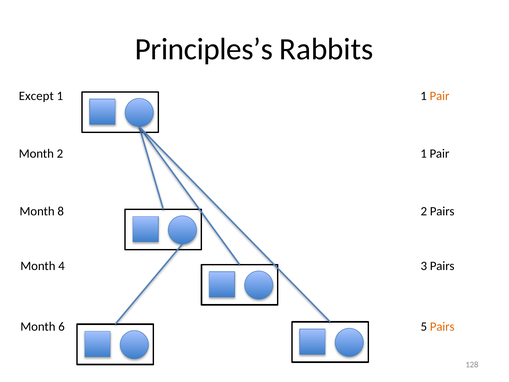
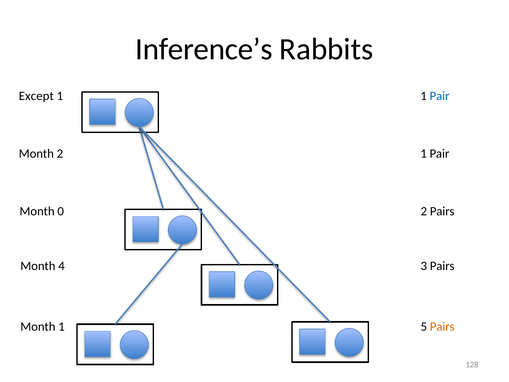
Principles’s: Principles’s -> Inference’s (204, 49)
Pair colour: orange -> blue (440, 96)
8: 8 -> 0 (61, 211)
Month 6: 6 -> 1 (61, 326)
